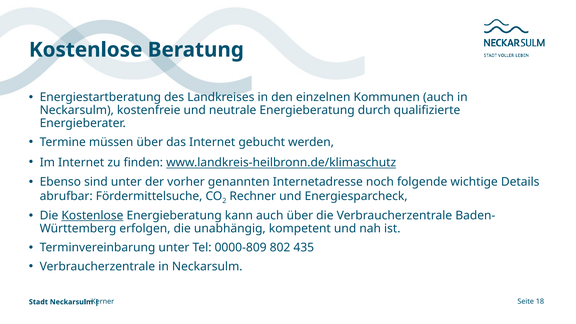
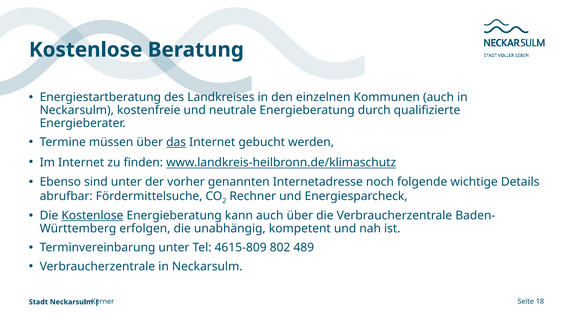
das underline: none -> present (176, 142)
0000-809: 0000-809 -> 4615-809 (241, 248)
435: 435 -> 489 (304, 248)
